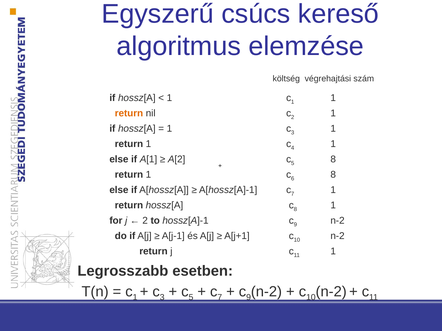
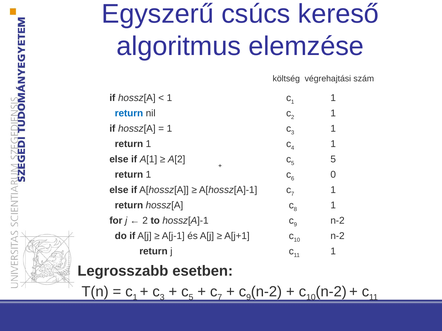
return colour: orange -> blue (129, 114)
8: 8 -> 5 (333, 160)
8: 8 -> 0 (333, 175)
